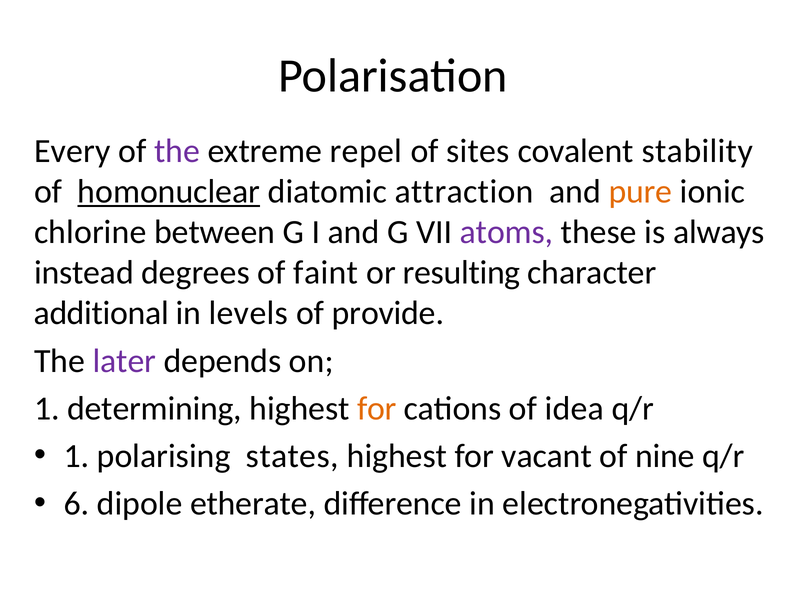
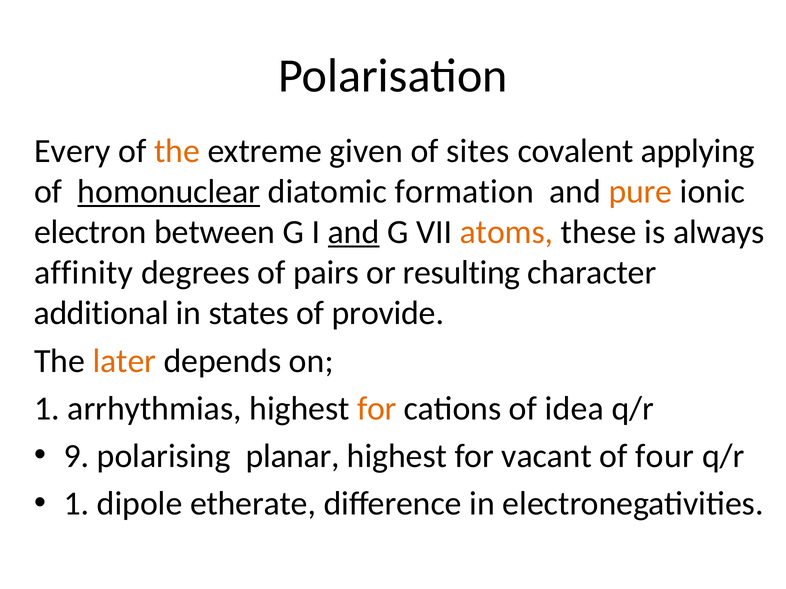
the colour: purple -> orange (177, 151)
repel: repel -> given (366, 151)
stability: stability -> applying (698, 151)
attraction: attraction -> formation (464, 192)
chlorine: chlorine -> electron (90, 232)
and underline: none -> present (354, 232)
atoms colour: purple -> orange (507, 232)
instead: instead -> affinity (84, 273)
faint: faint -> pairs (326, 273)
levels: levels -> states (249, 314)
later colour: purple -> orange (124, 361)
determining: determining -> arrhythmias (155, 409)
1: 1 -> 9 (76, 456)
states: states -> planar (293, 456)
nine: nine -> four (665, 456)
6: 6 -> 1 (76, 504)
